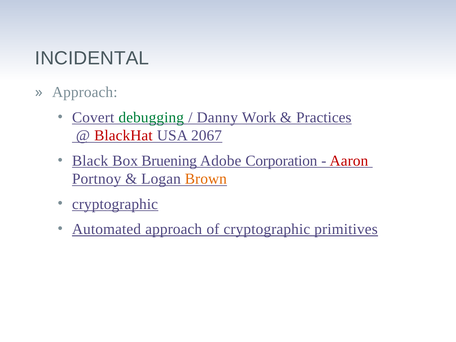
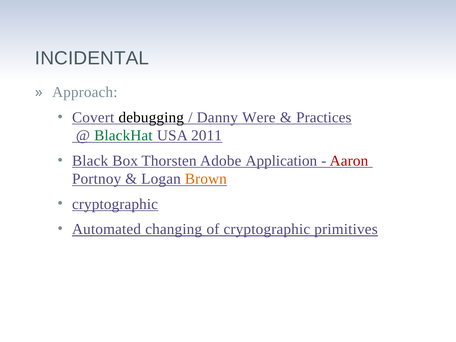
debugging colour: green -> black (151, 117)
Work: Work -> Were (259, 117)
BlackHat colour: red -> green (123, 136)
2067: 2067 -> 2011 (207, 136)
Bruening: Bruening -> Thorsten (169, 161)
Corporation: Corporation -> Application (281, 161)
Automated approach: approach -> changing (174, 229)
